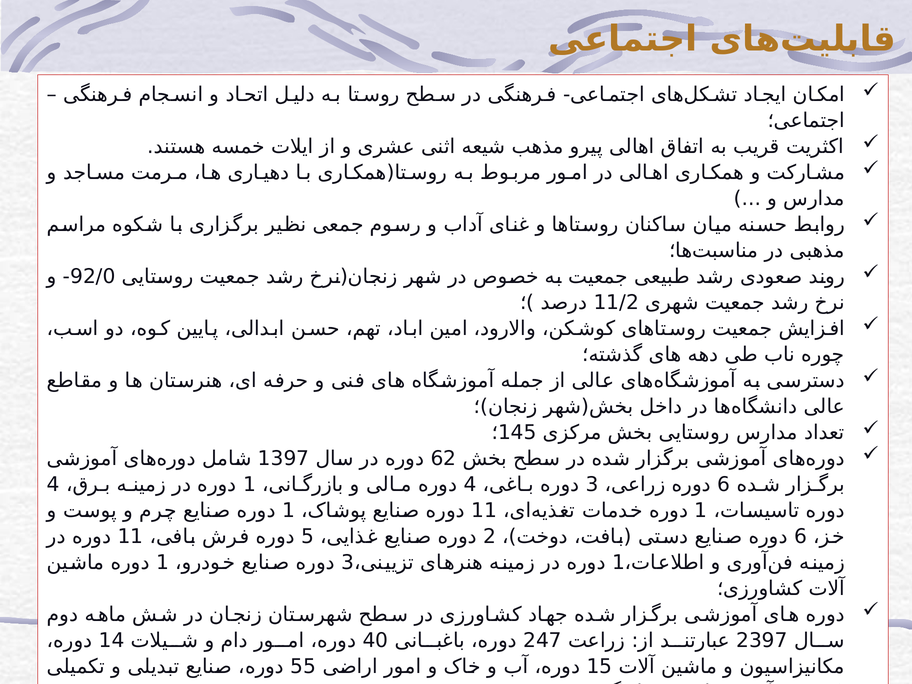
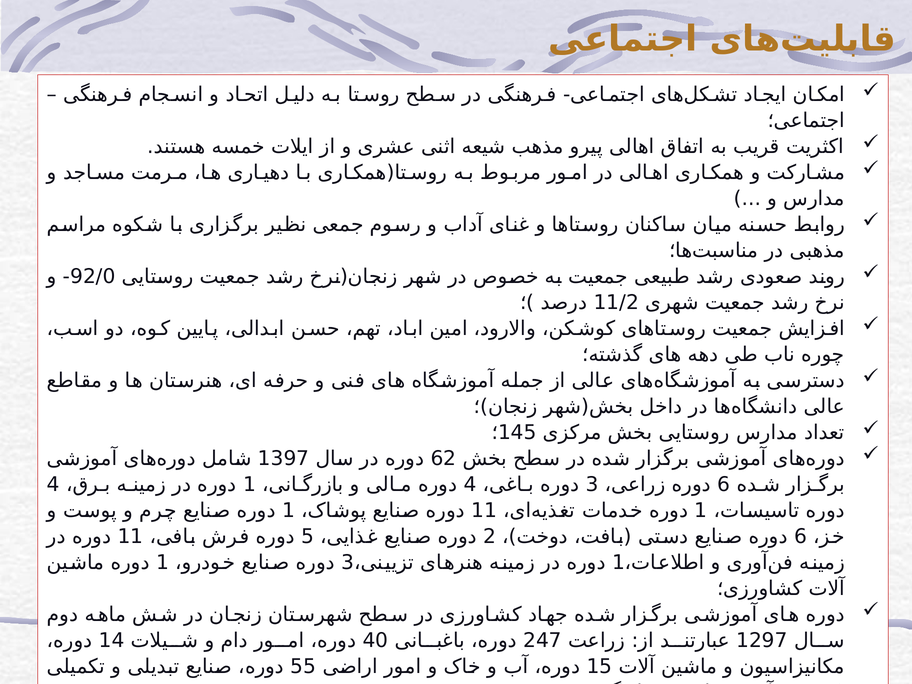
2397: 2397 -> 1297 (762, 641)
